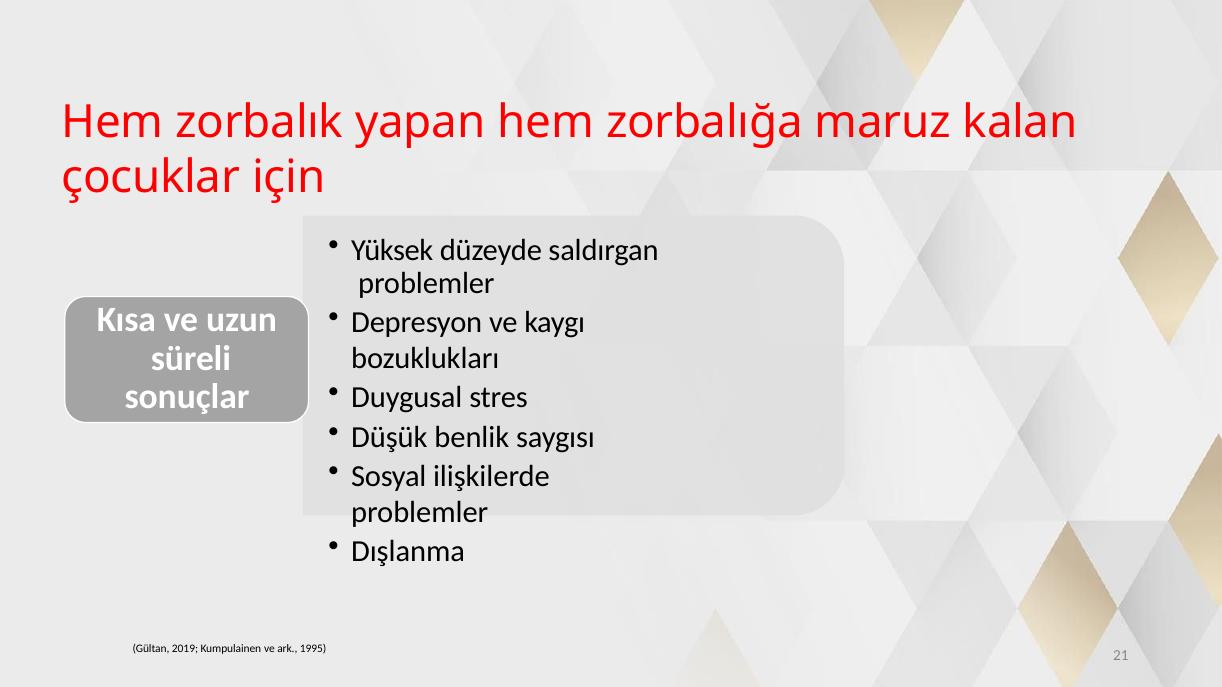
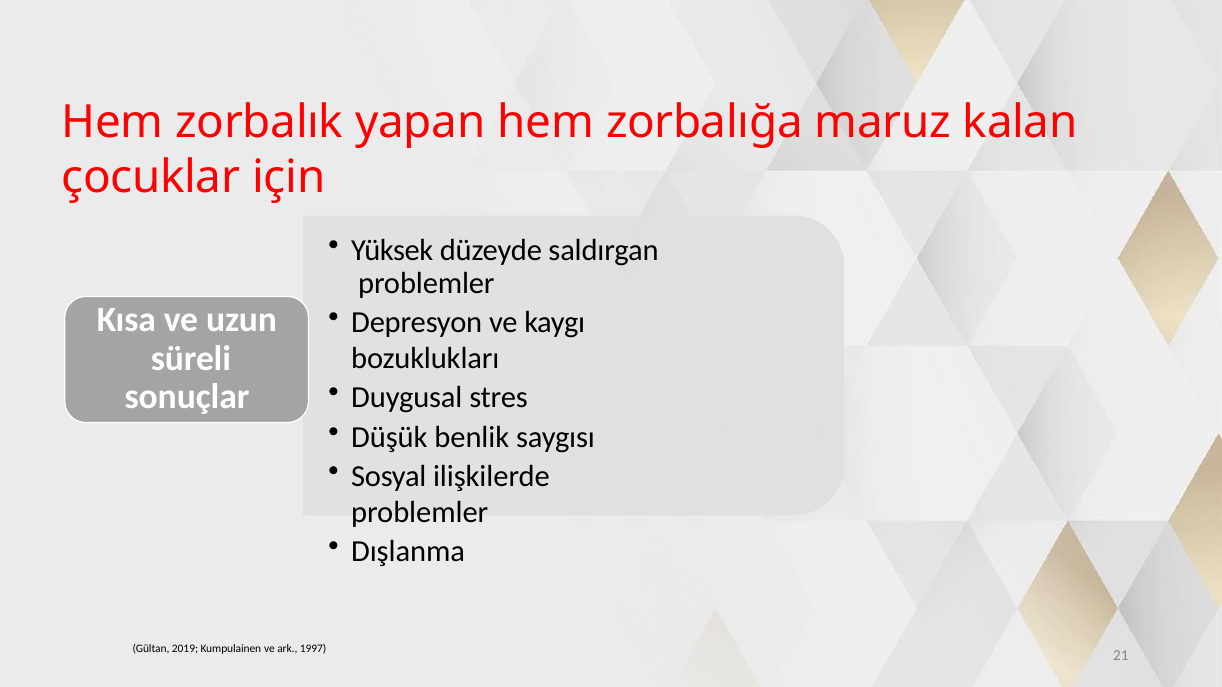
1995: 1995 -> 1997 (313, 649)
